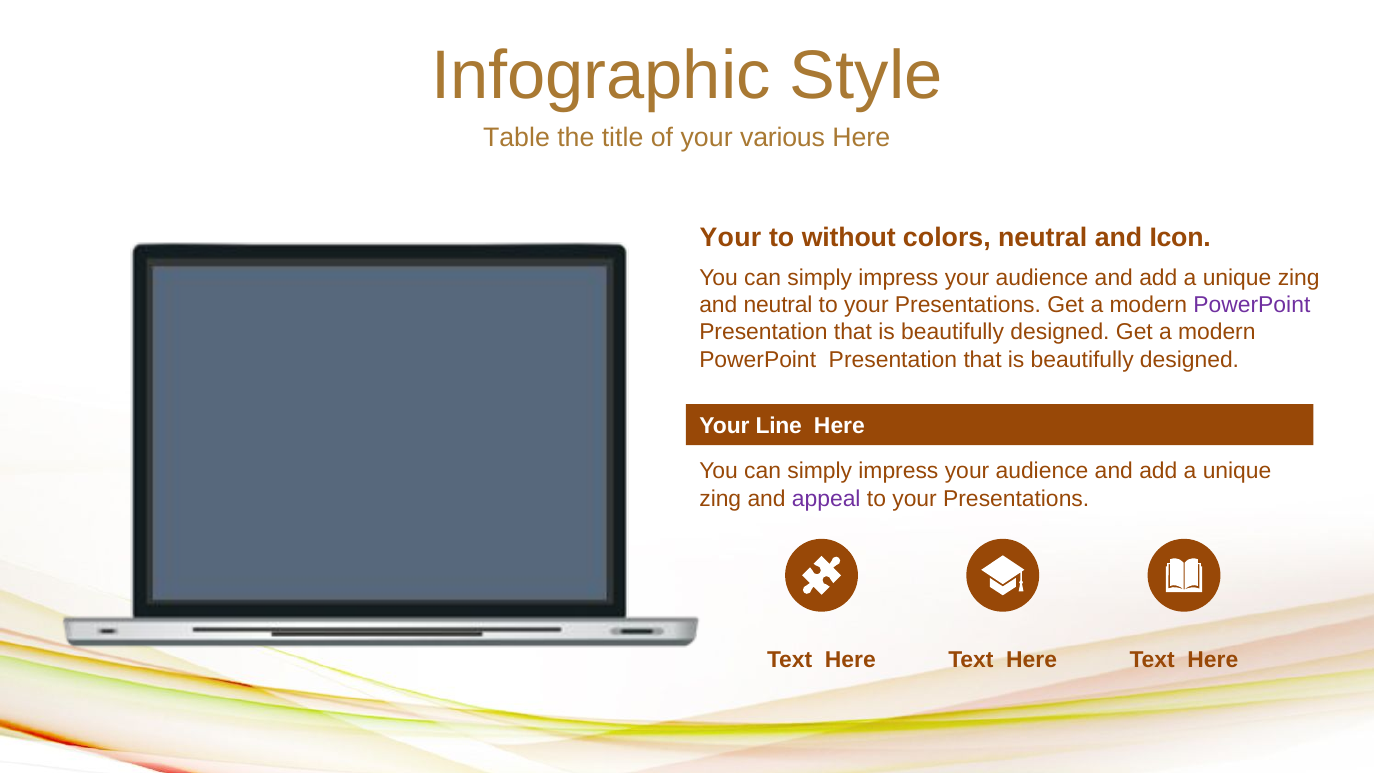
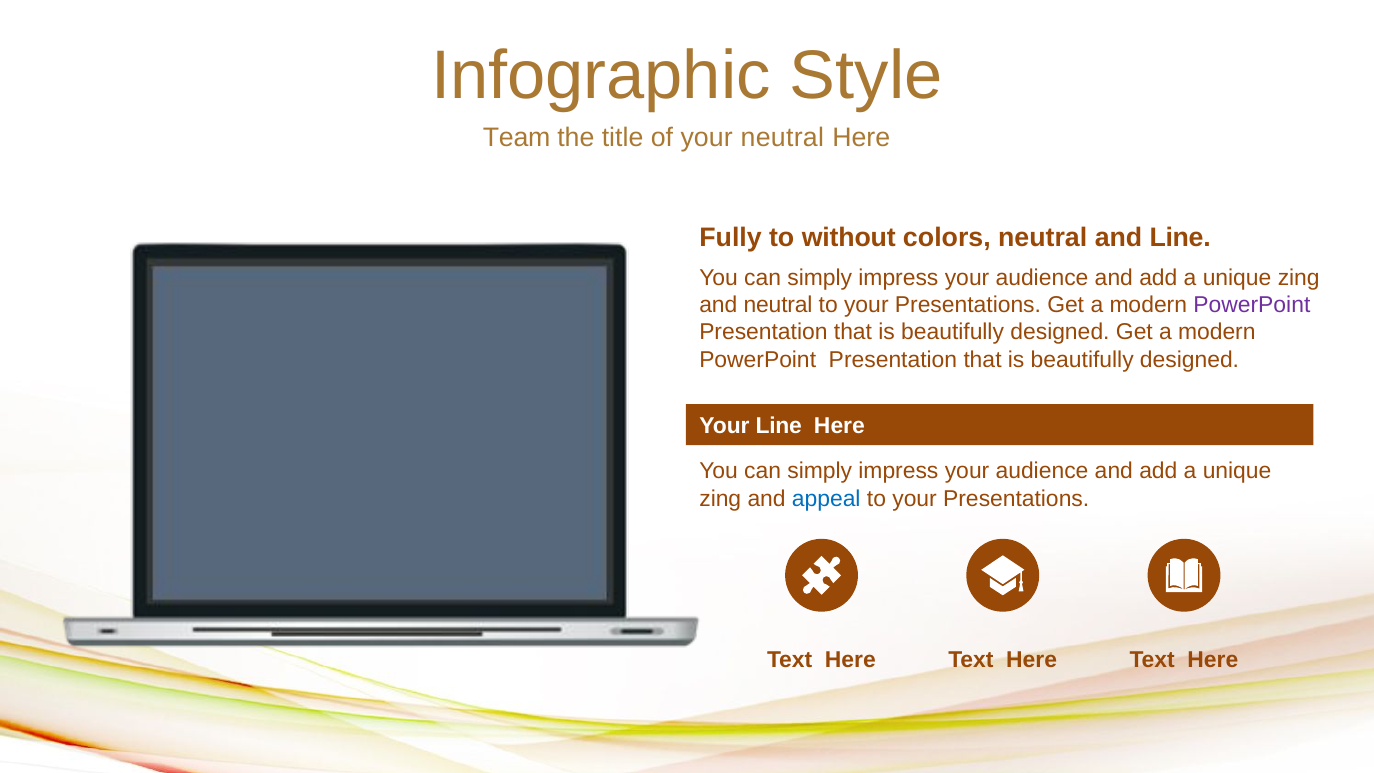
Table: Table -> Team (517, 137)
your various: various -> neutral (782, 137)
Your: Your -> Fully (731, 238)
and Icon: Icon -> Line (1180, 238)
appeal colour: purple -> blue (826, 499)
